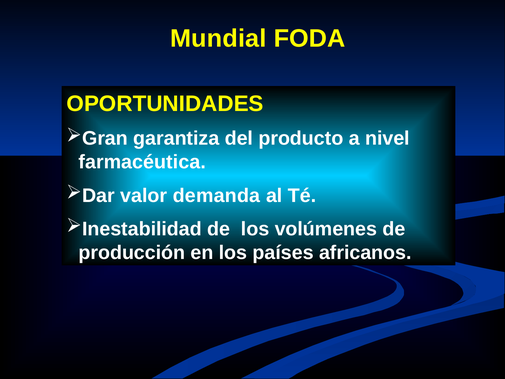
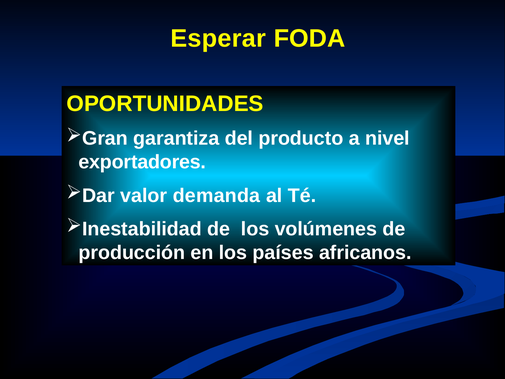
Mundial: Mundial -> Esperar (218, 38)
farmacéutica: farmacéutica -> exportadores (142, 162)
